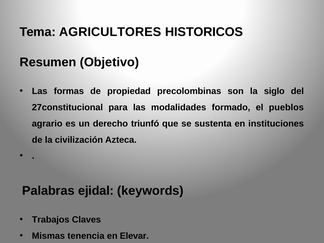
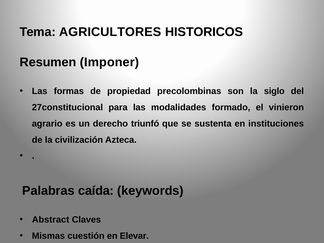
Objetivo: Objetivo -> Imponer (109, 62)
pueblos: pueblos -> vinieron (286, 107)
ejidal: ejidal -> caída (96, 191)
Trabajos: Trabajos -> Abstract (51, 220)
tenencia: tenencia -> cuestión (86, 236)
